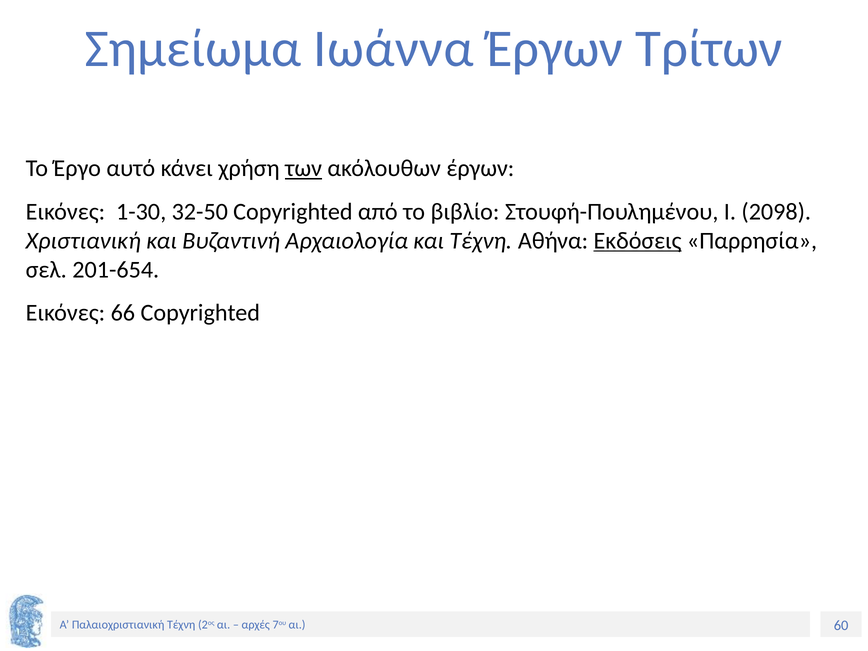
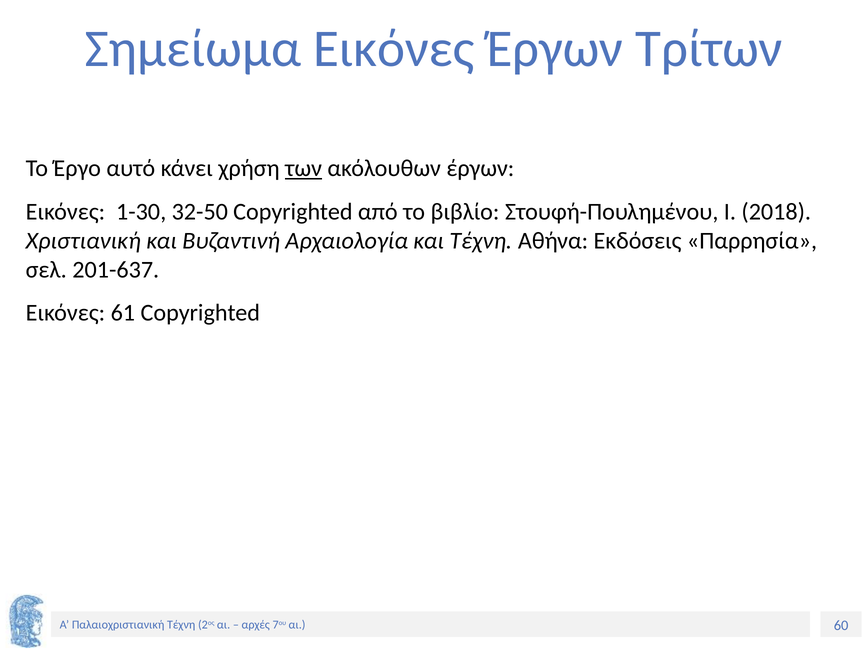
Σημείωμα Ιωάννα: Ιωάννα -> Εικόνες (394, 49)
2098: 2098 -> 2018 (776, 212)
Εκδόσεις underline: present -> none (638, 241)
201-654: 201-654 -> 201-637 (116, 270)
66: 66 -> 61 (123, 313)
